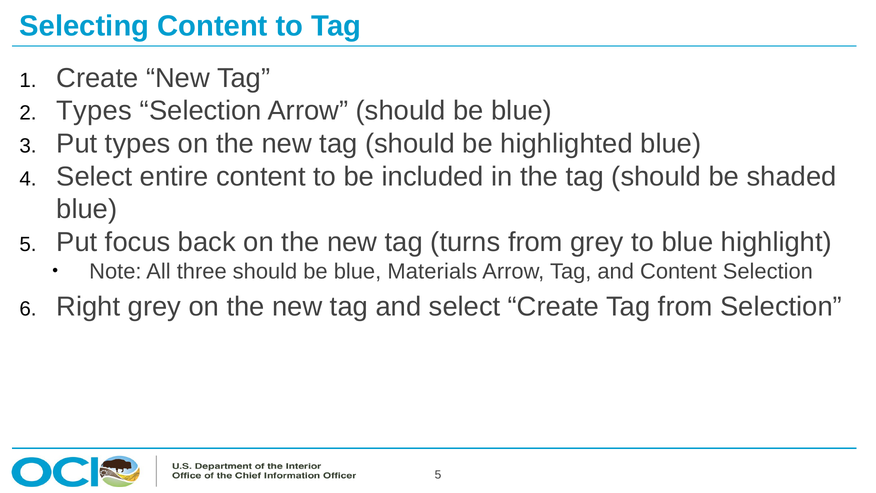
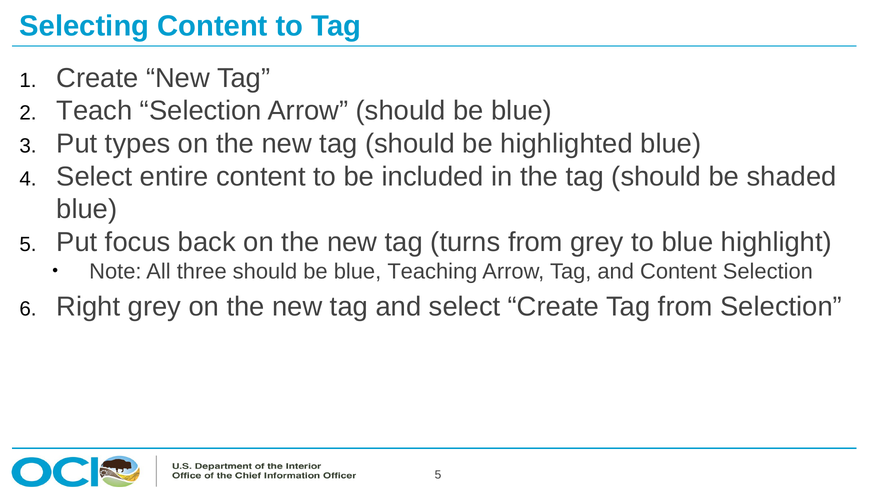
Types: Types -> Teach (94, 111)
Materials: Materials -> Teaching (432, 271)
